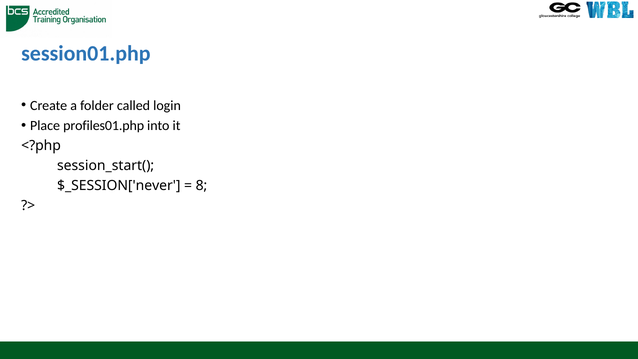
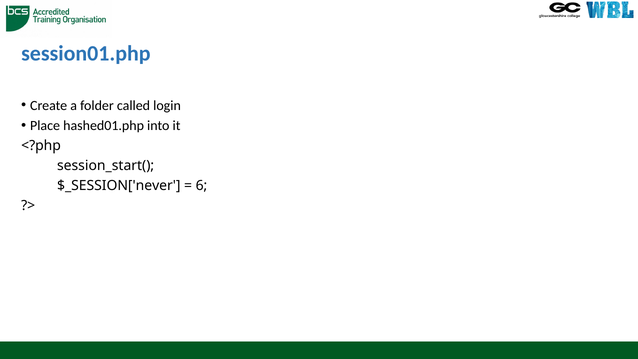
profiles01.php: profiles01.php -> hashed01.php (104, 125)
8: 8 -> 6 (202, 186)
